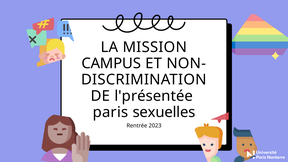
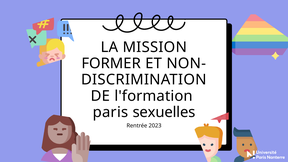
CAMPUS: CAMPUS -> FORMER (111, 63)
l'présentée: l'présentée -> l'formation (154, 96)
